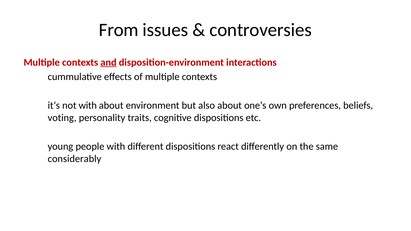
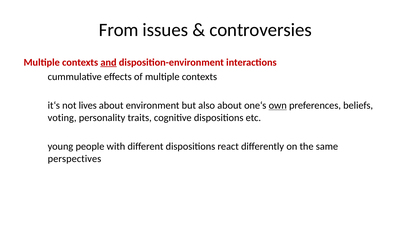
not with: with -> lives (88, 106)
own underline: none -> present (278, 106)
considerably: considerably -> perspectives (74, 159)
